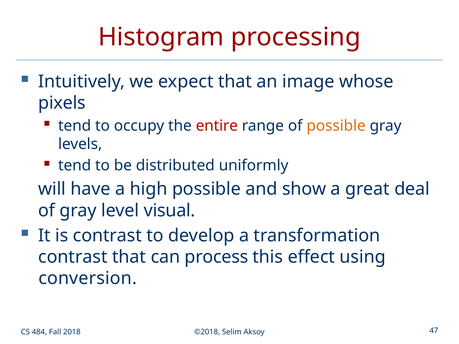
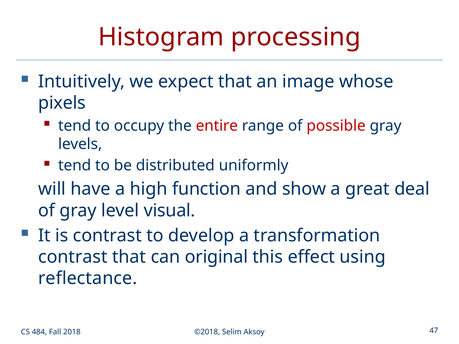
possible colour: orange -> red (336, 126)
high possible: possible -> function (206, 189)
process: process -> original (216, 257)
conversion: conversion -> reflectance (88, 279)
